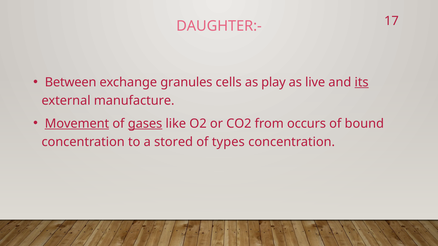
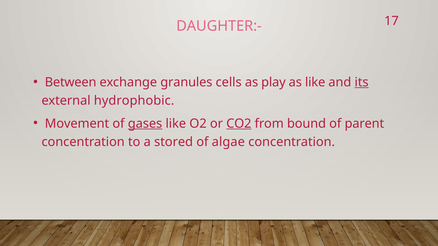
as live: live -> like (315, 82)
manufacture: manufacture -> hydrophobic (134, 101)
Movement underline: present -> none (77, 124)
CO2 underline: none -> present (239, 124)
occurs: occurs -> bound (307, 124)
bound: bound -> parent (364, 124)
types: types -> algae (228, 142)
